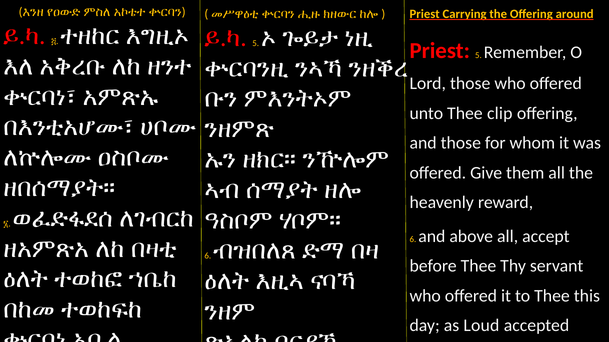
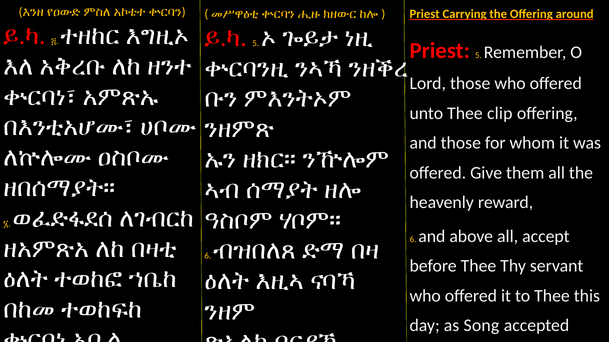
Loud: Loud -> Song (481, 326)
